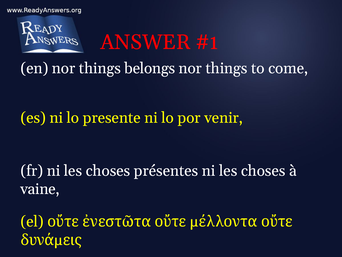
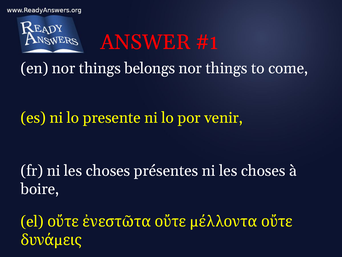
vaine: vaine -> boire (40, 189)
